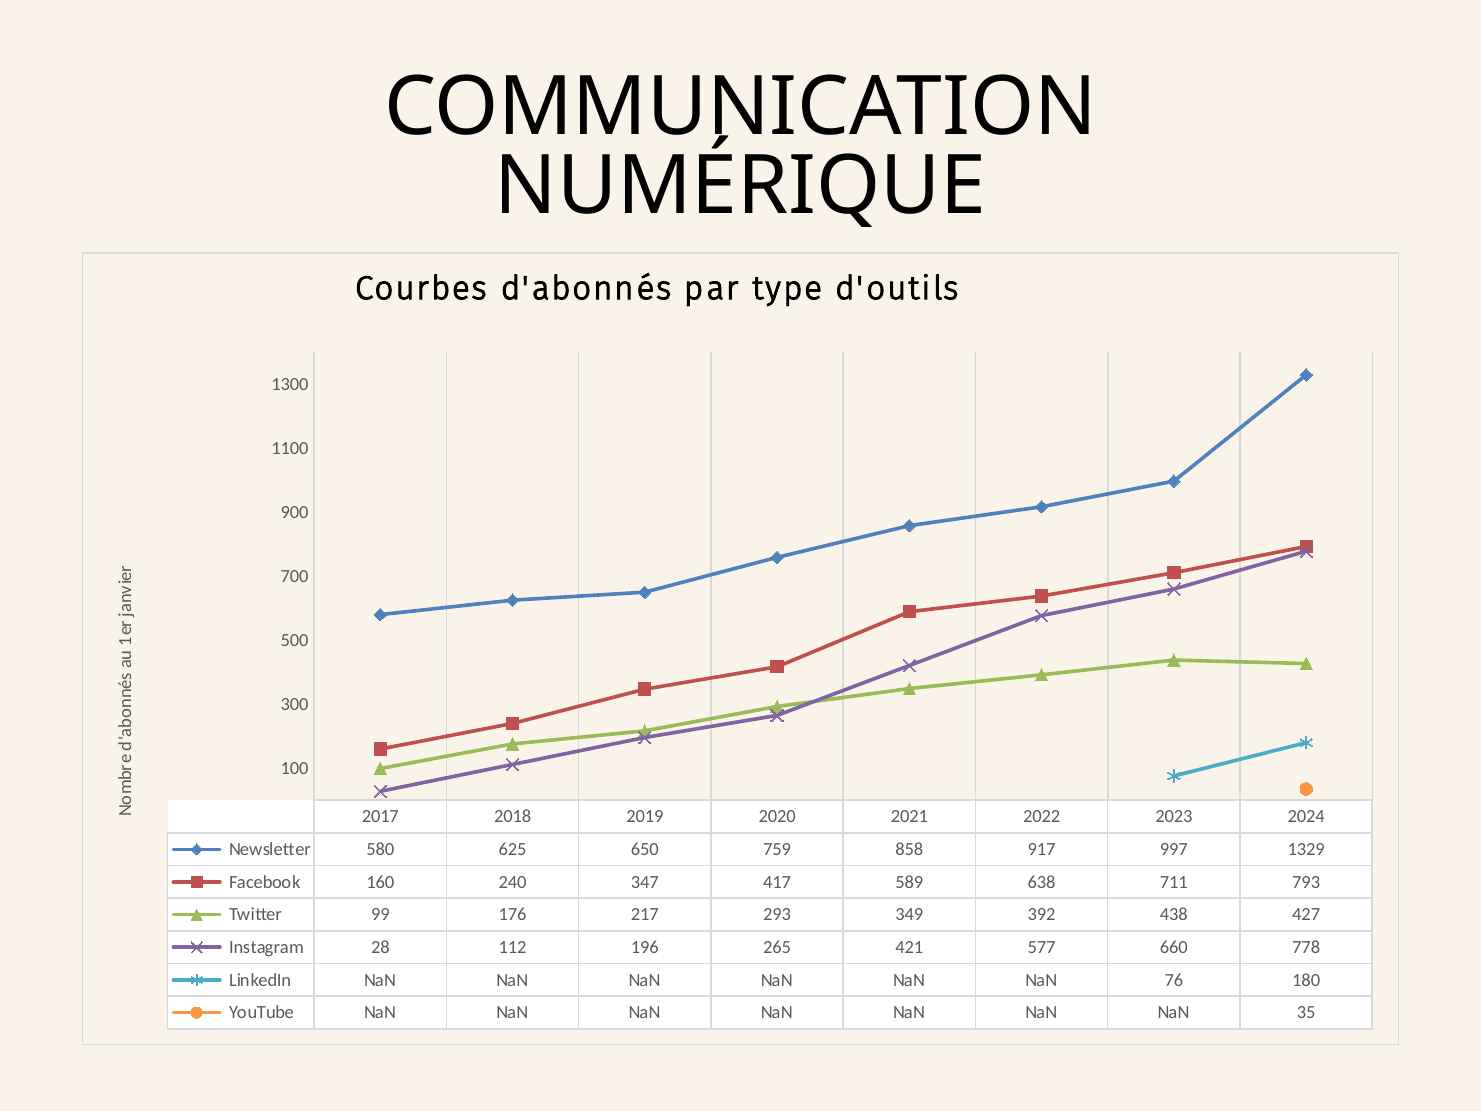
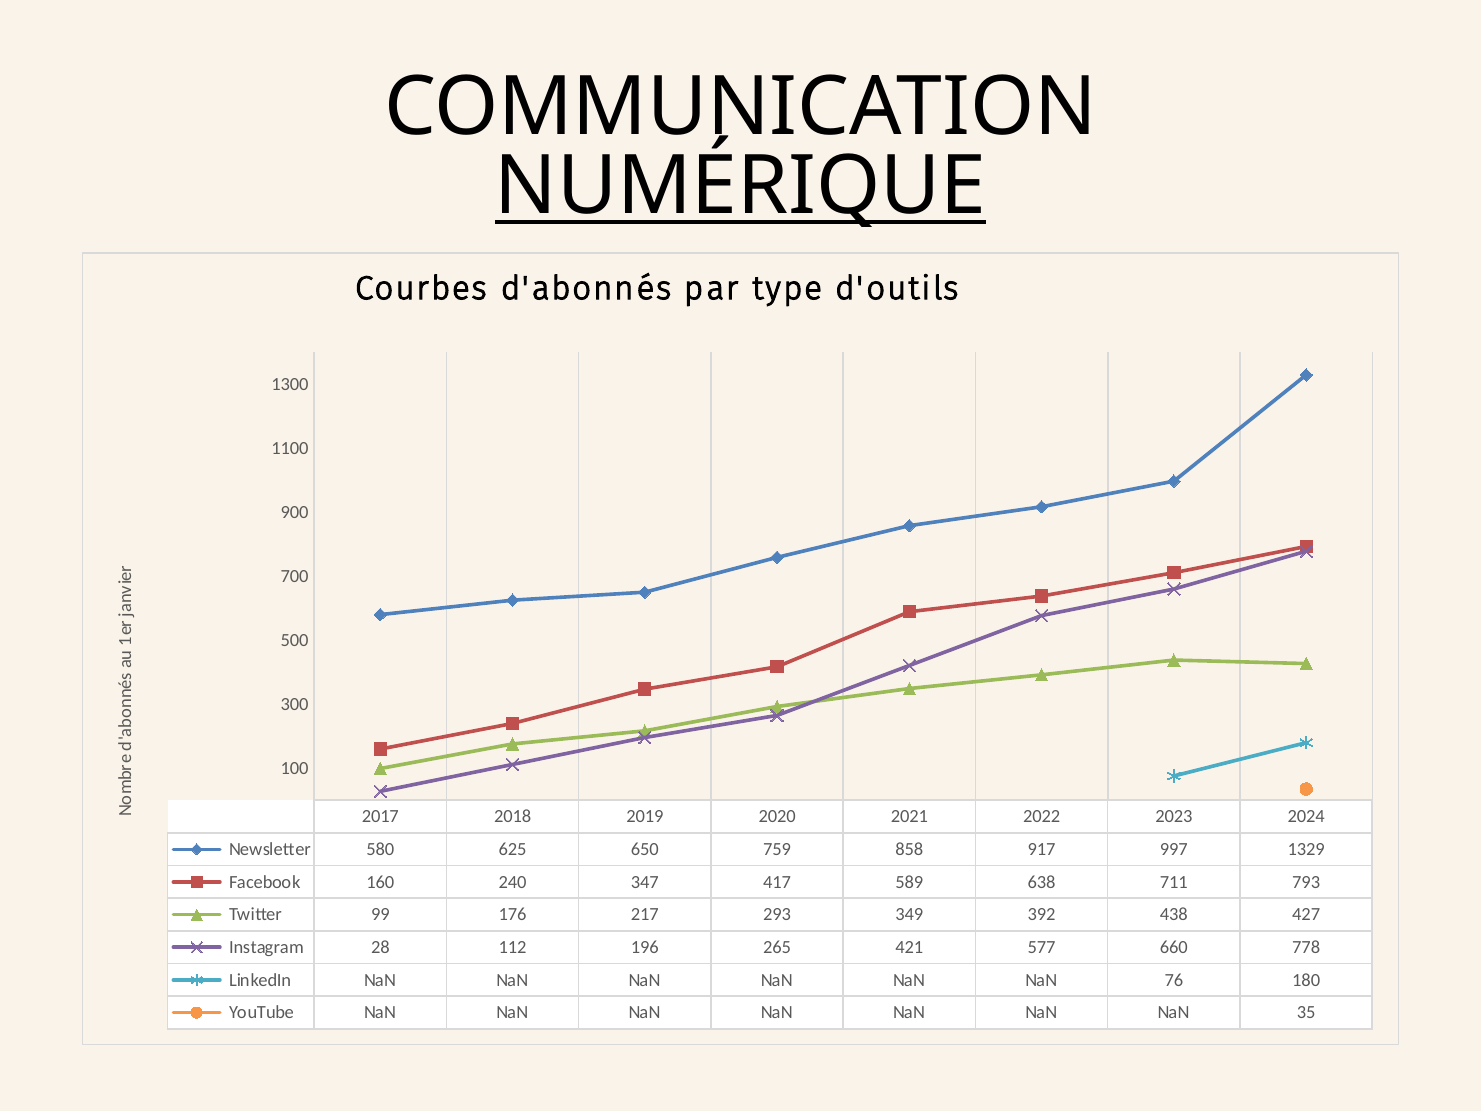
NUMÉRIQUE underline: none -> present (740, 187)
